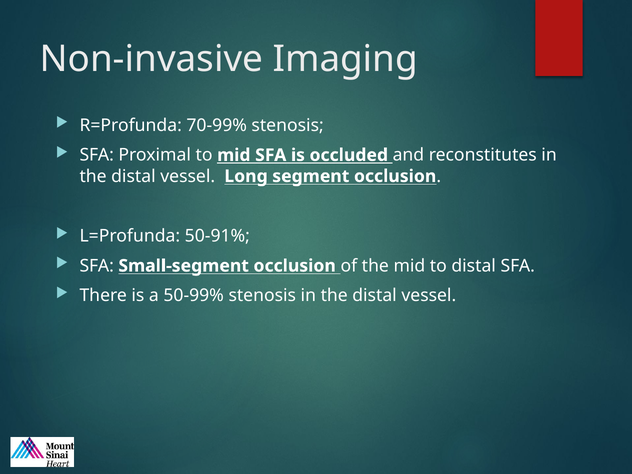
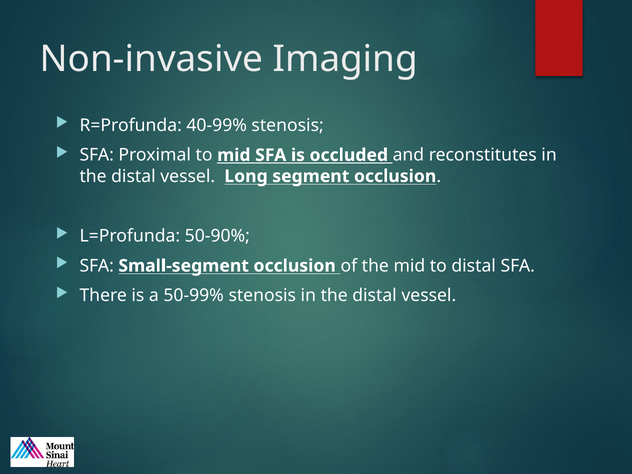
70-99%: 70-99% -> 40-99% (217, 125)
50-91%: 50-91% -> 50-90% (217, 236)
